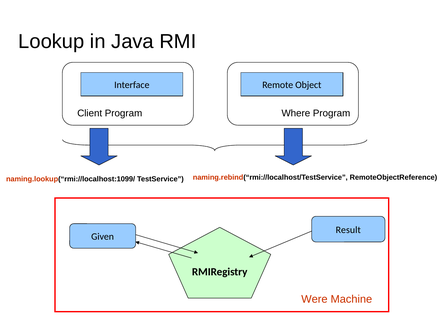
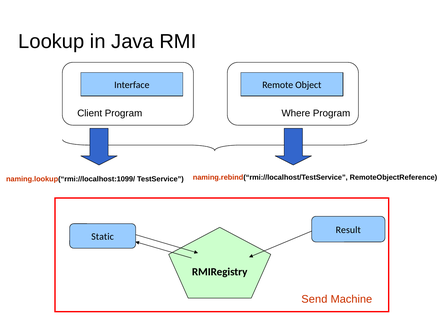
Given: Given -> Static (103, 237)
Were: Were -> Send (314, 299)
